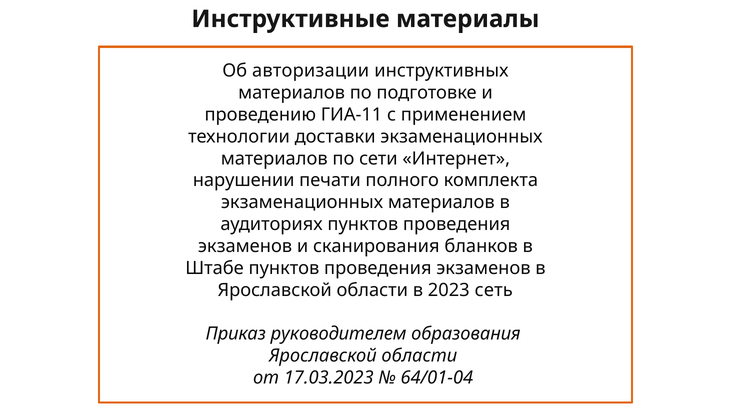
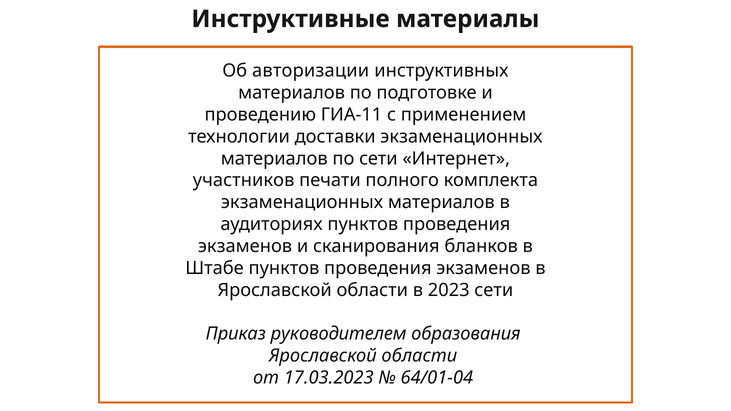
нарушении: нарушении -> участников (244, 180)
2023 сеть: сеть -> сети (494, 290)
